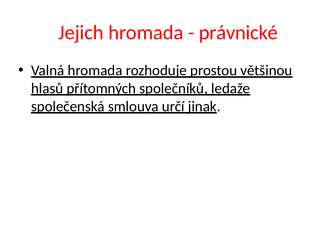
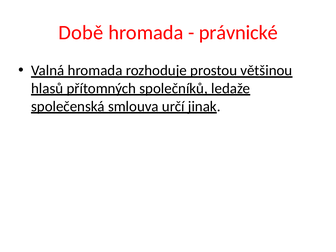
Jejich: Jejich -> Době (81, 33)
